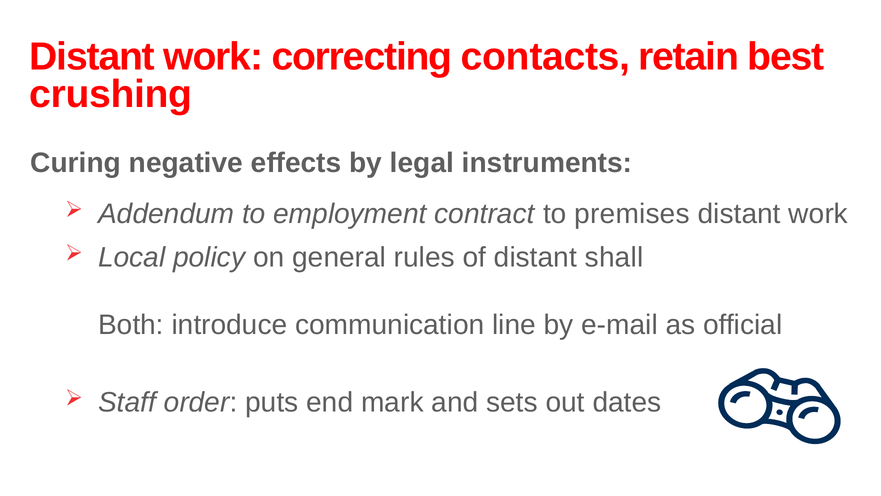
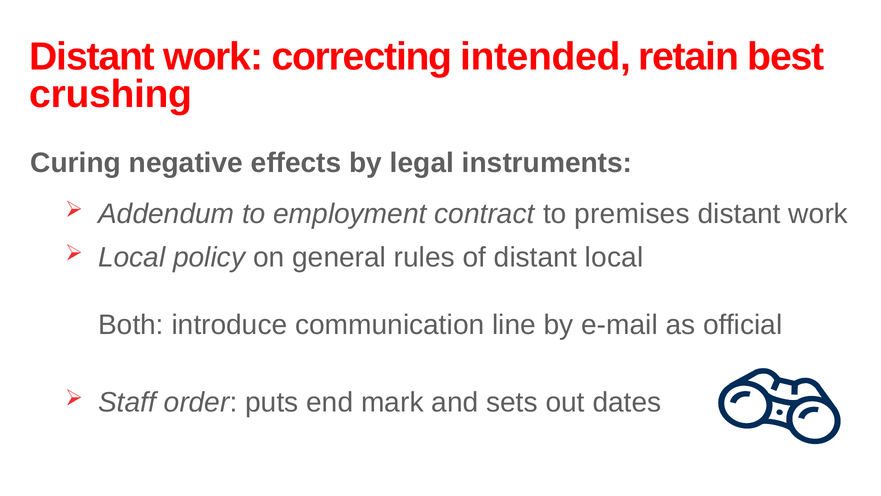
contacts: contacts -> intended (546, 57)
distant shall: shall -> local (614, 257)
